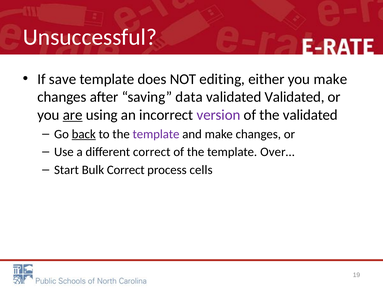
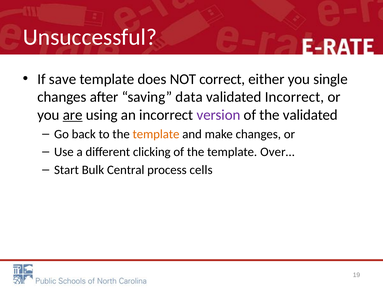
editing: editing -> correct (222, 79)
you make: make -> single (331, 79)
validated Validated: Validated -> Incorrect (294, 97)
back underline: present -> none (84, 134)
template colour: purple -> orange (156, 134)
different correct: correct -> clicking (152, 152)
Bulk Correct: Correct -> Central (126, 169)
